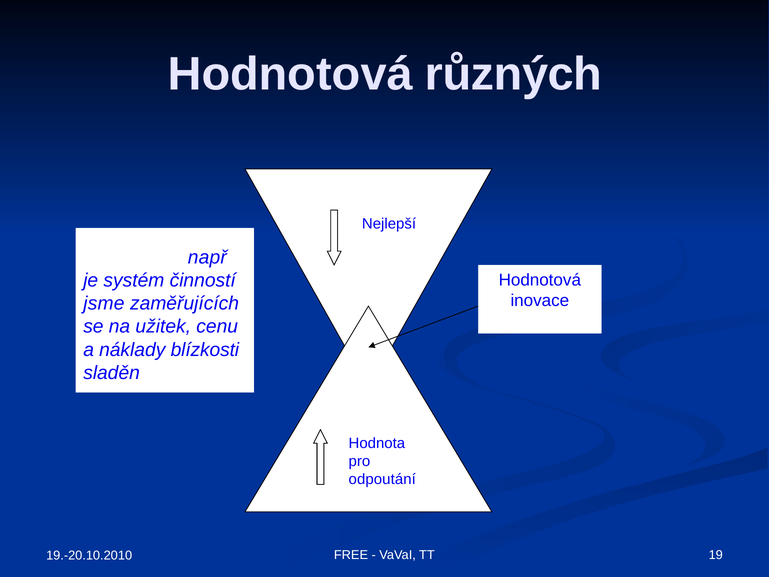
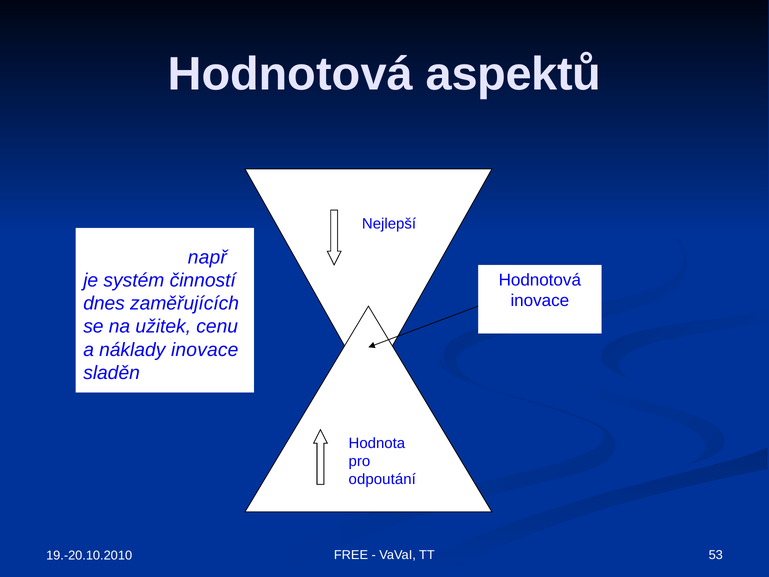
různých: různých -> aspektů (513, 74)
jsme: jsme -> dnes (104, 303)
náklady blízkosti: blízkosti -> inovace (205, 350)
19: 19 -> 53 (716, 555)
